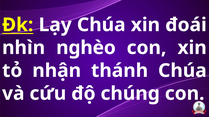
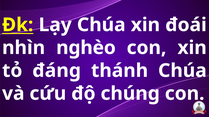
nhận: nhận -> đáng (57, 71)
